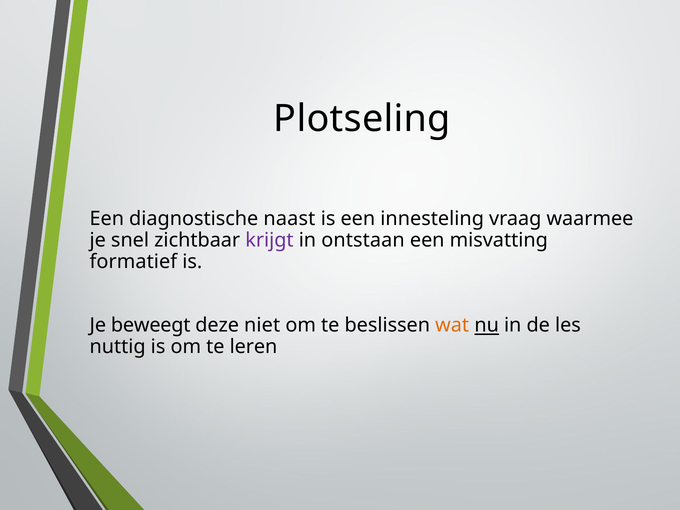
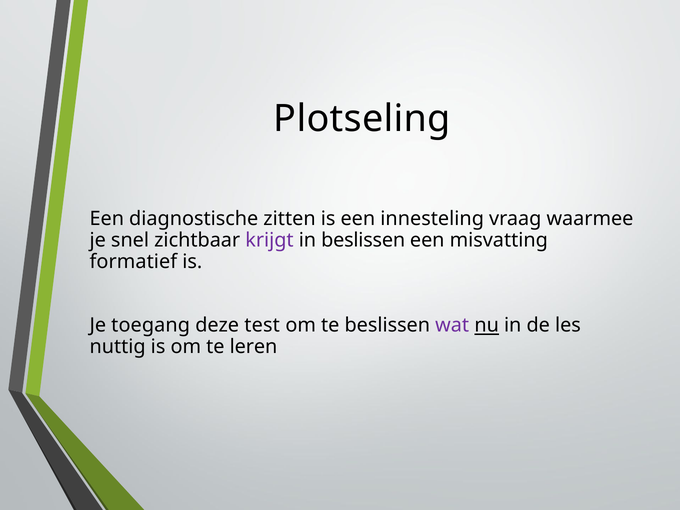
naast: naast -> zitten (290, 219)
in ontstaan: ontstaan -> beslissen (363, 240)
beweegt: beweegt -> toegang (151, 325)
niet: niet -> test (262, 325)
wat colour: orange -> purple (452, 325)
